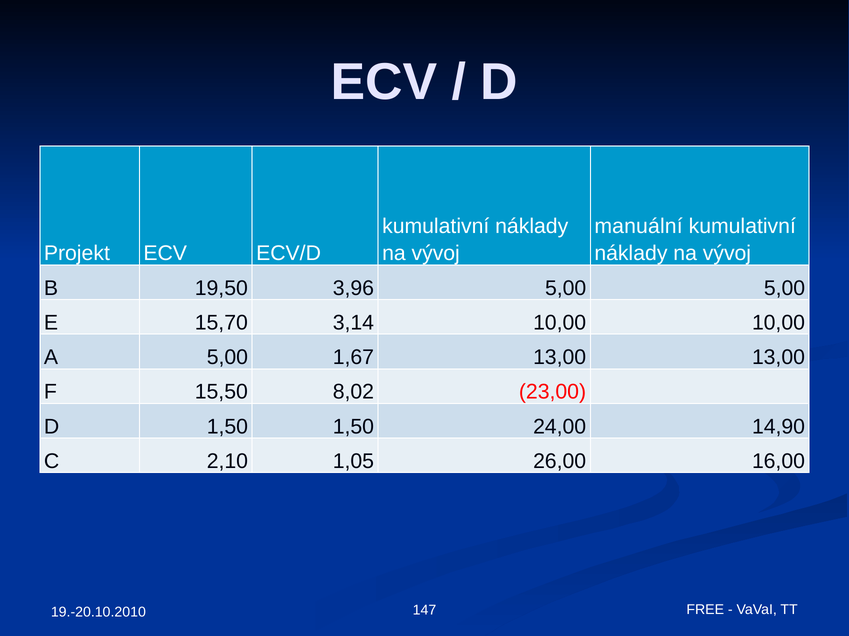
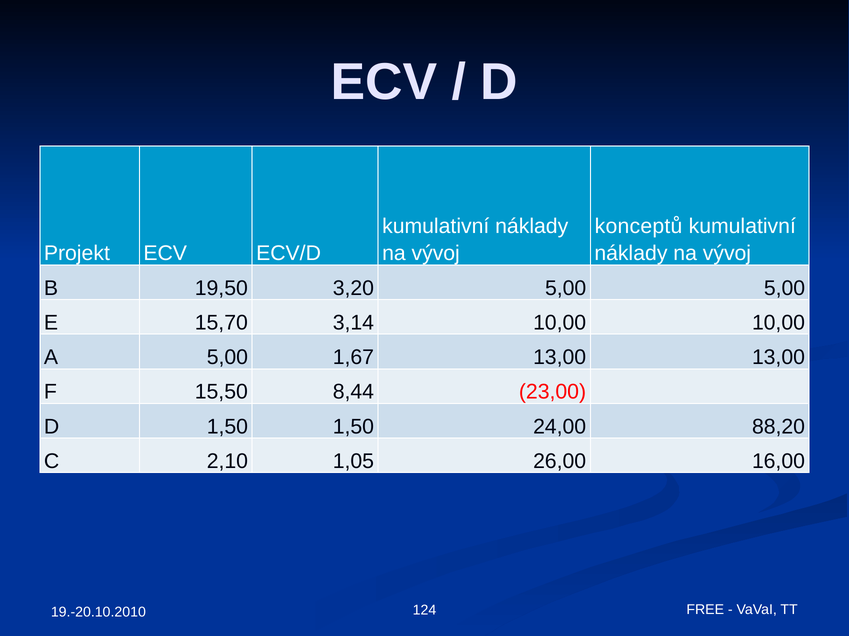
manuální: manuální -> konceptů (639, 226)
3,96: 3,96 -> 3,20 (353, 288)
8,02: 8,02 -> 8,44 (353, 392)
14,90: 14,90 -> 88,20 (778, 427)
147: 147 -> 124 (425, 611)
